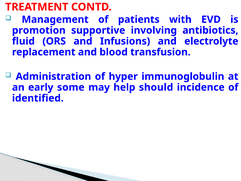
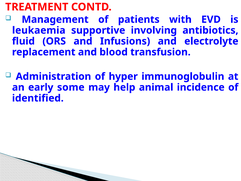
promotion: promotion -> leukaemia (39, 30)
should: should -> animal (156, 87)
